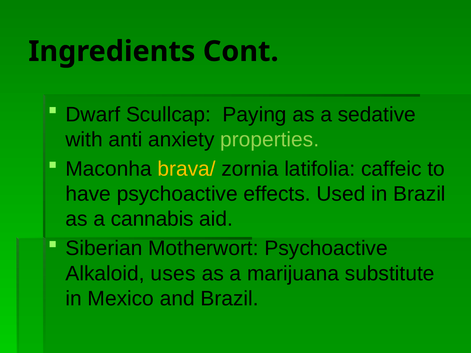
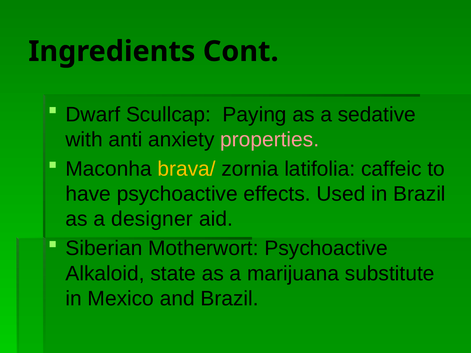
properties colour: light green -> pink (270, 140)
cannabis: cannabis -> designer (152, 219)
uses: uses -> state (173, 274)
